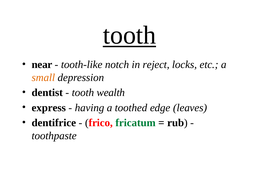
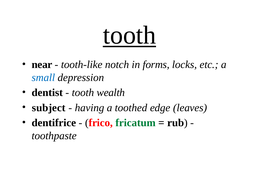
reject: reject -> forms (156, 65)
small colour: orange -> blue (43, 78)
express: express -> subject (49, 108)
